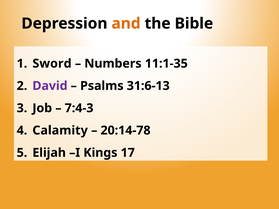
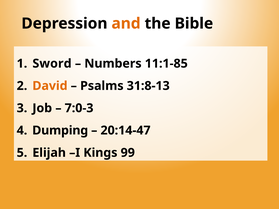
11:1-35: 11:1-35 -> 11:1-85 (166, 64)
David colour: purple -> orange (50, 86)
31:6-13: 31:6-13 -> 31:8-13 (148, 86)
7:4-3: 7:4-3 -> 7:0-3 (79, 108)
Calamity: Calamity -> Dumping (60, 131)
20:14-78: 20:14-78 -> 20:14-47 (126, 131)
17: 17 -> 99 (128, 153)
